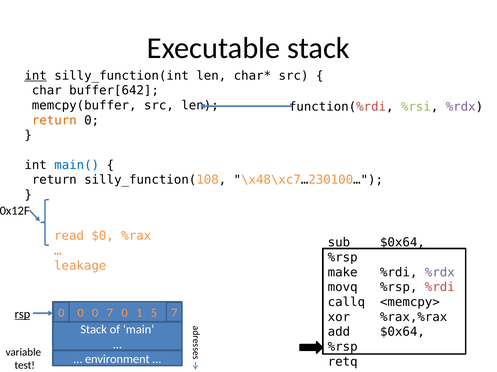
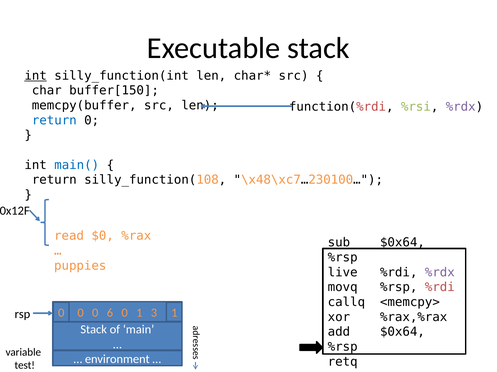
buffer[642: buffer[642 -> buffer[150 (114, 91)
return colour: orange -> blue (54, 121)
leakage: leakage -> puppies (80, 266)
make: make -> live (343, 273)
0 0 7: 7 -> 6 (110, 313)
5: 5 -> 3 (154, 313)
7: 7 -> 1 (174, 313)
rsp underline: present -> none (22, 315)
